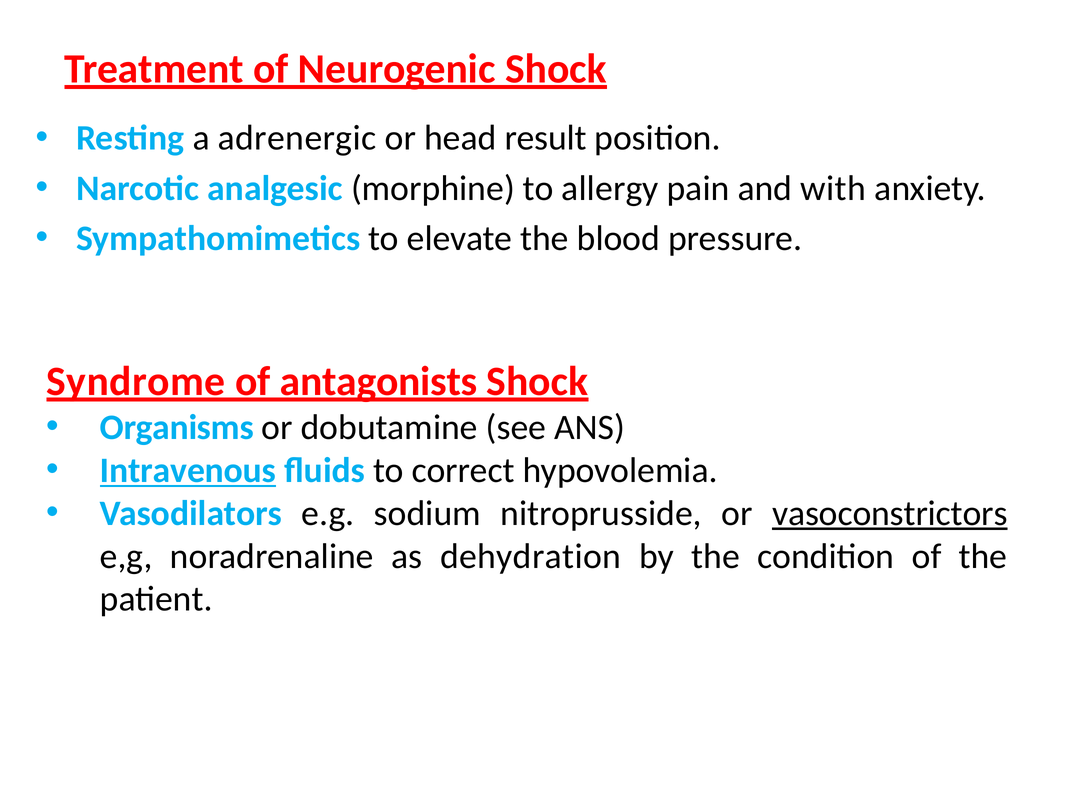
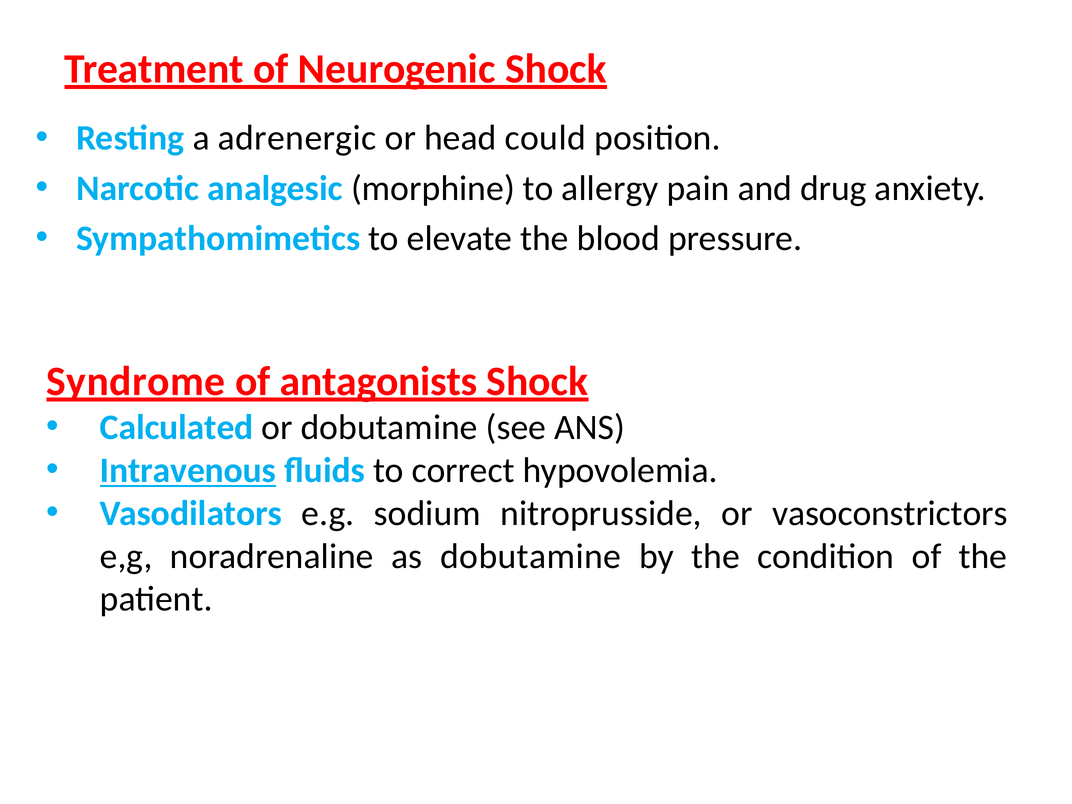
result: result -> could (545, 138)
with: with -> drug (833, 188)
Organisms: Organisms -> Calculated (177, 428)
vasoconstrictors underline: present -> none (890, 513)
as dehydration: dehydration -> dobutamine (531, 556)
